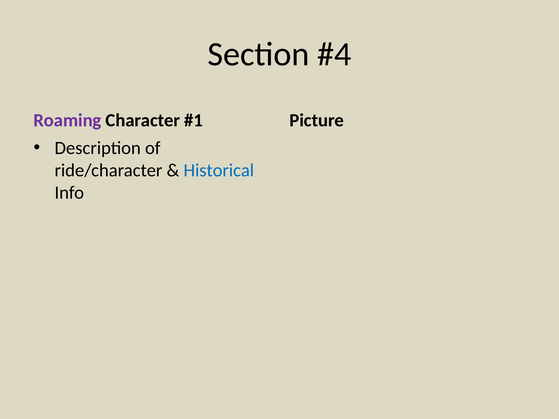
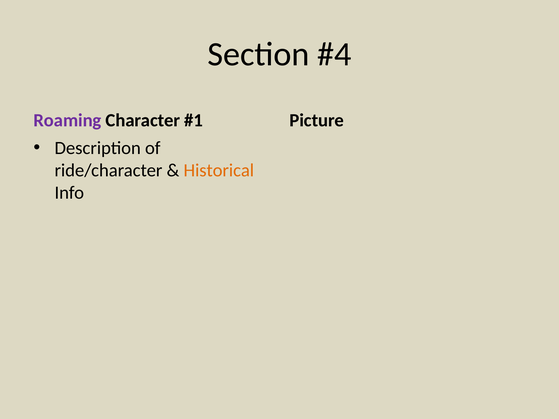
Historical colour: blue -> orange (219, 171)
